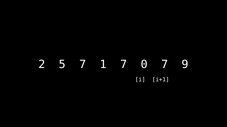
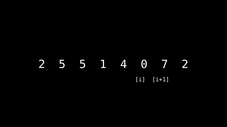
5 7: 7 -> 5 (83, 65)
1 7: 7 -> 4 (124, 65)
7 9: 9 -> 2 (185, 65)
